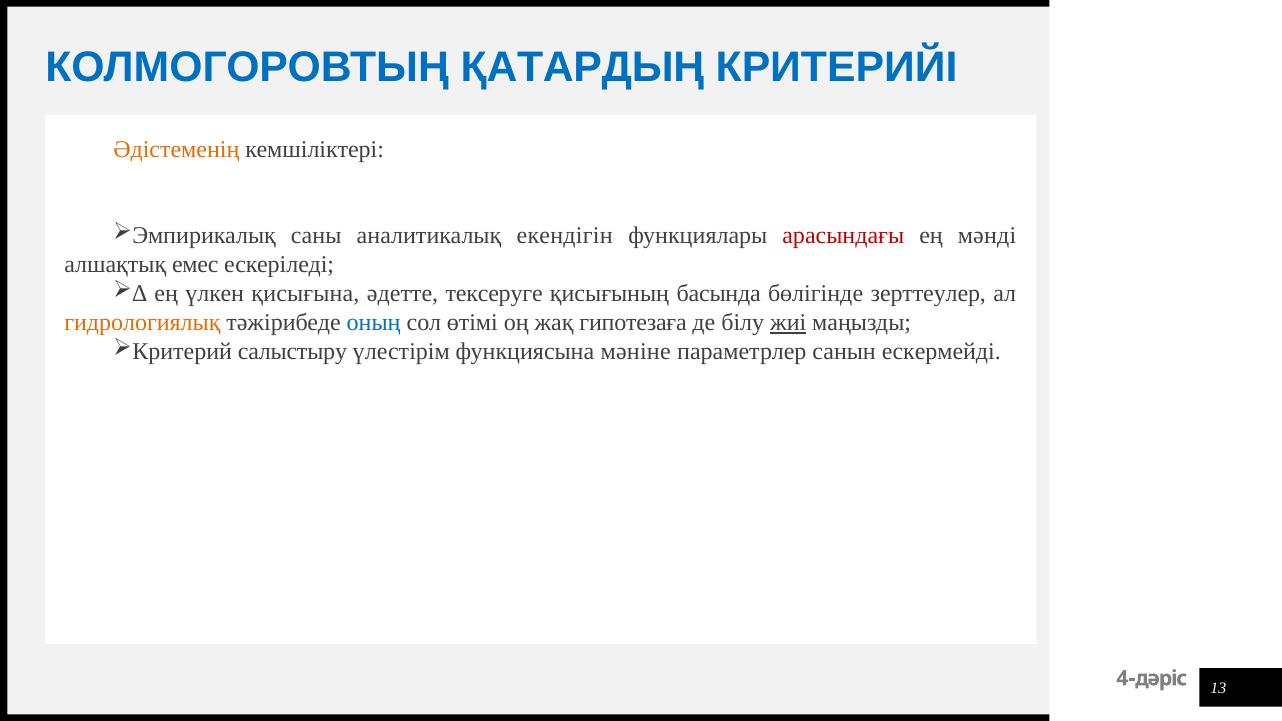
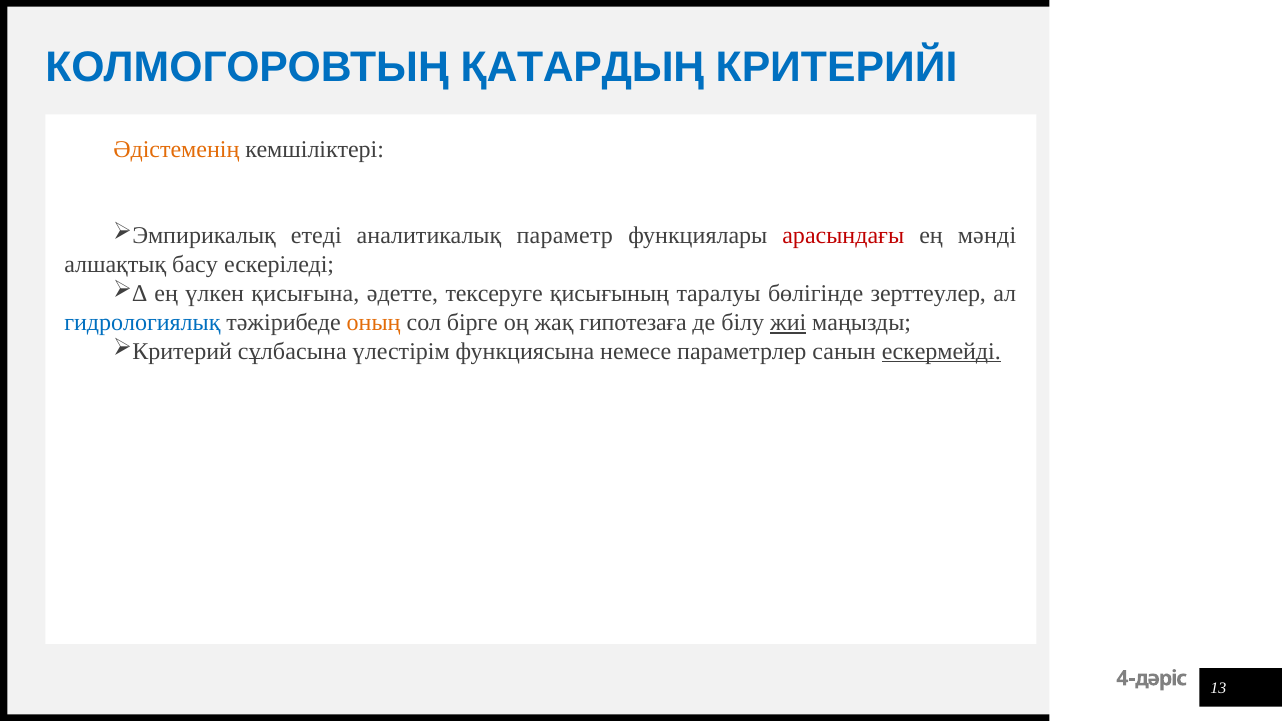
саны: саны -> етеді (316, 236)
екендігін: екендігін -> параметр (565, 236)
емес: емес -> басу (195, 265)
басында: басында -> таралуы (719, 294)
гидрологиялық colour: orange -> blue (142, 323)
оның colour: blue -> orange (374, 323)
өтімі: өтімі -> бірге (472, 323)
салыстыру: салыстыру -> сұлбасына (292, 351)
мәніне: мәніне -> немесе (636, 351)
ескермейді underline: none -> present (941, 351)
